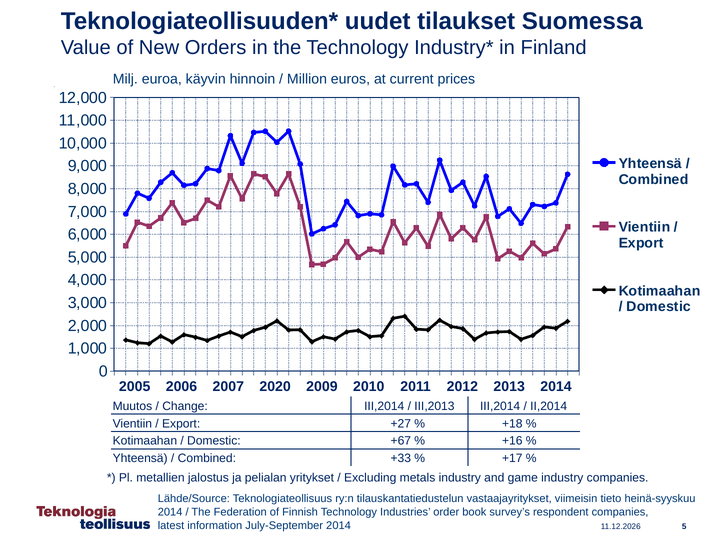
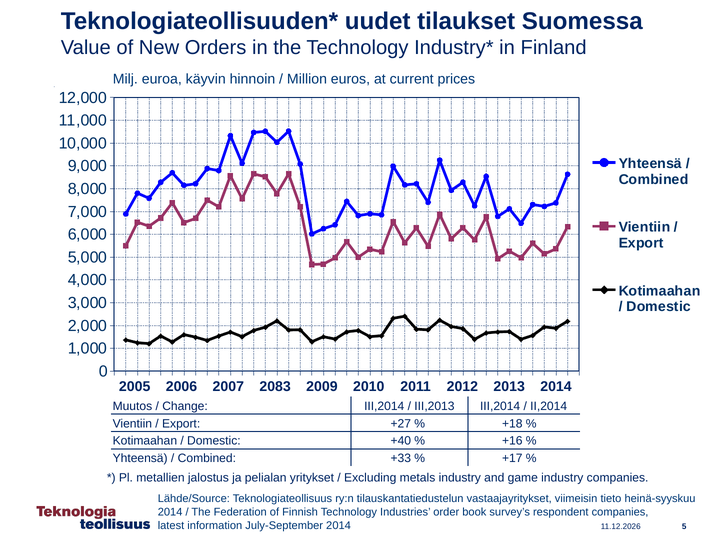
2020: 2020 -> 2083 (275, 386)
+67: +67 -> +40 (401, 441)
